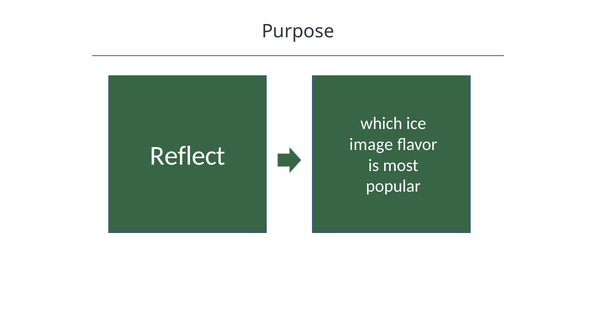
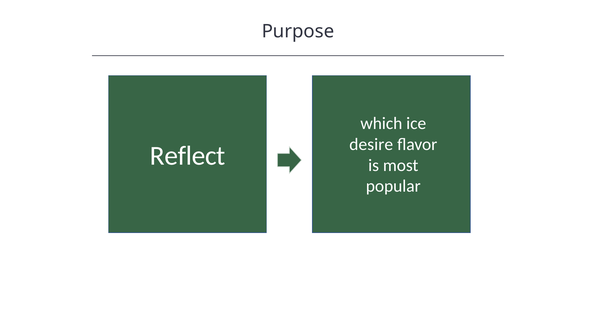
image: image -> desire (371, 144)
